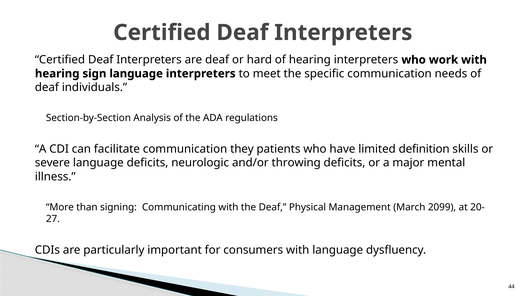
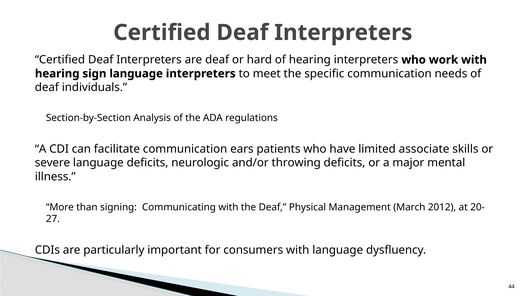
they: they -> ears (242, 149)
definition: definition -> associate (424, 149)
2099: 2099 -> 2012 (442, 207)
